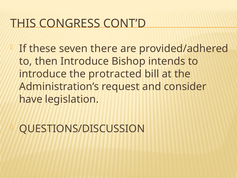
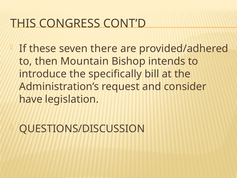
then Introduce: Introduce -> Mountain (85, 61)
protracted: protracted -> specifically (115, 74)
